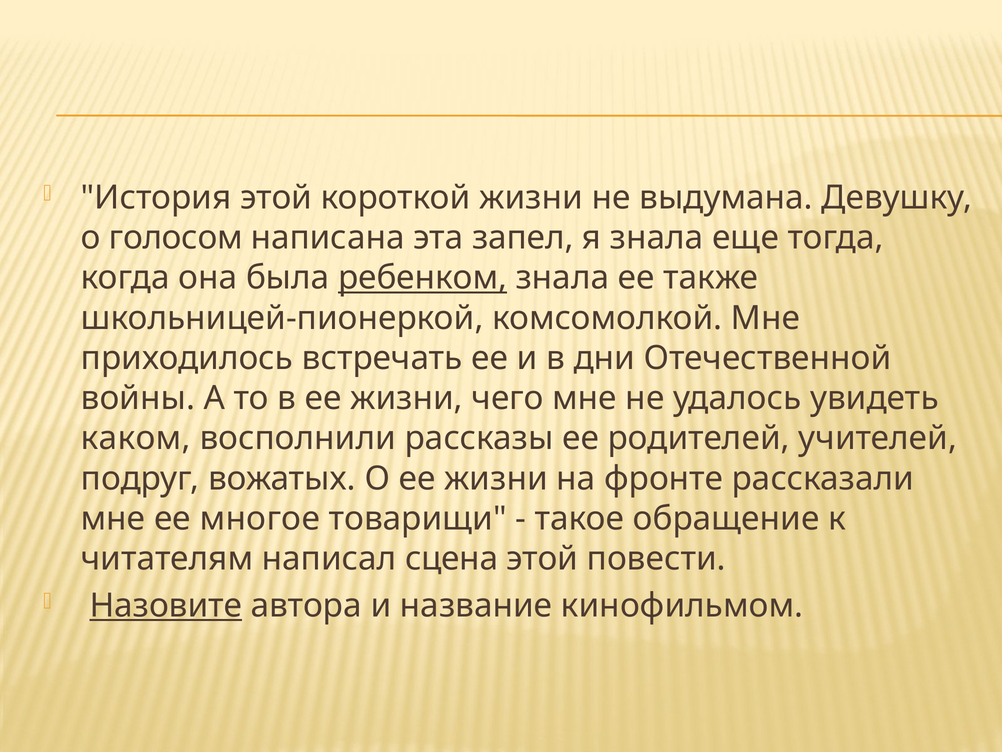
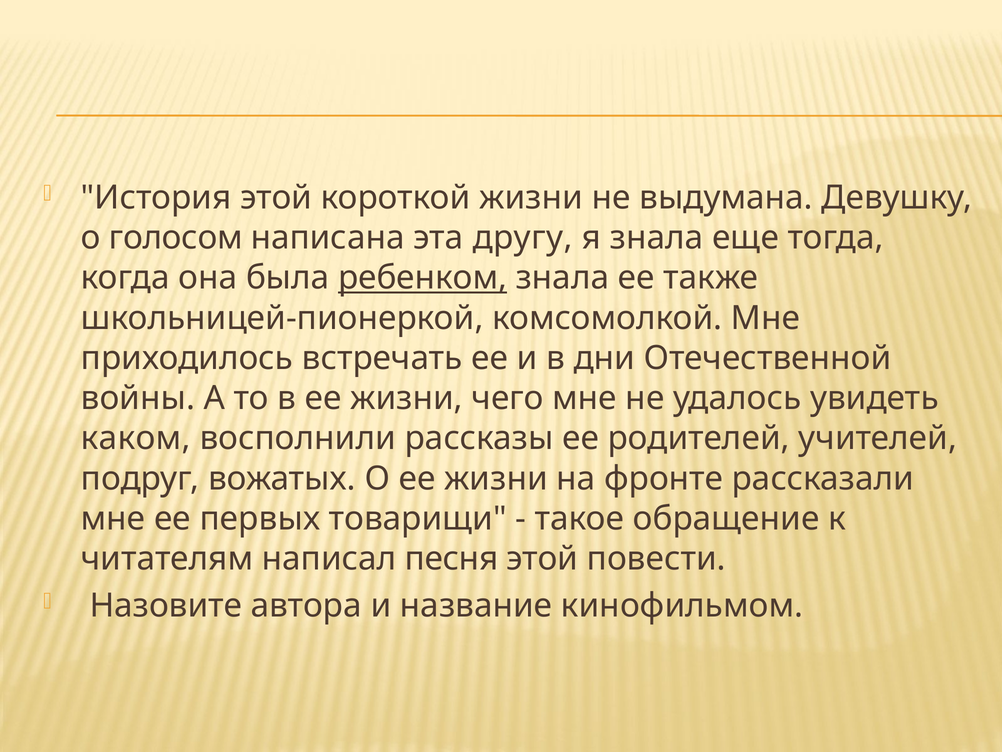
запел: запел -> другу (523, 238)
многое: многое -> первых (260, 518)
сцена: сцена -> песня (452, 558)
Назовите underline: present -> none (166, 605)
